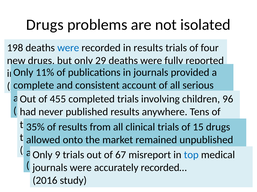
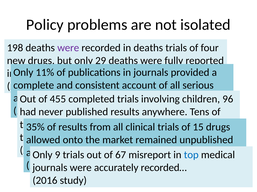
Drugs: Drugs -> Policy (45, 25)
were colour: blue -> purple (68, 48)
in results: results -> deaths (148, 48)
